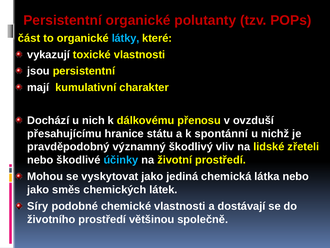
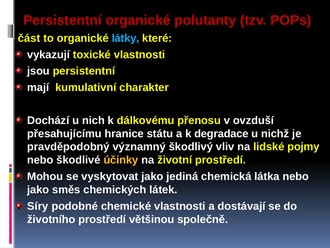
spontánní: spontánní -> degradace (221, 133)
zřeteli: zřeteli -> pojmy (303, 147)
účinky colour: light blue -> yellow (121, 160)
